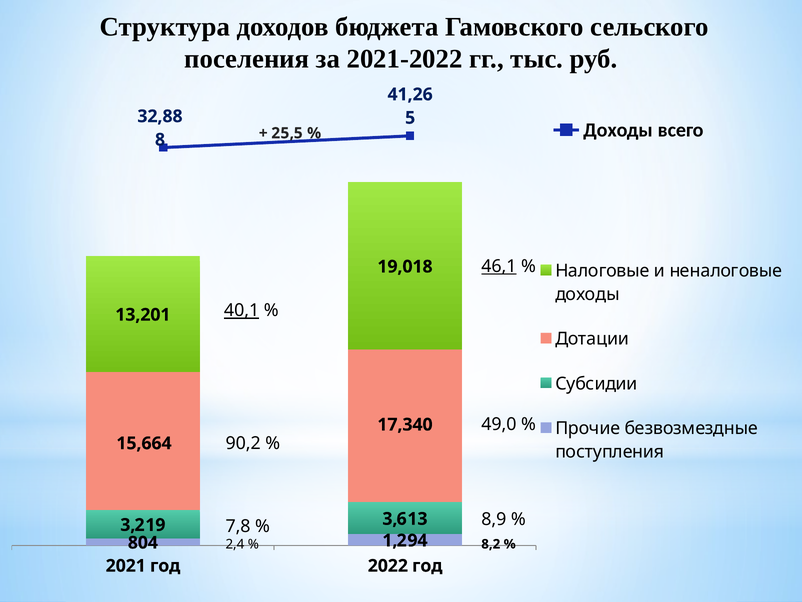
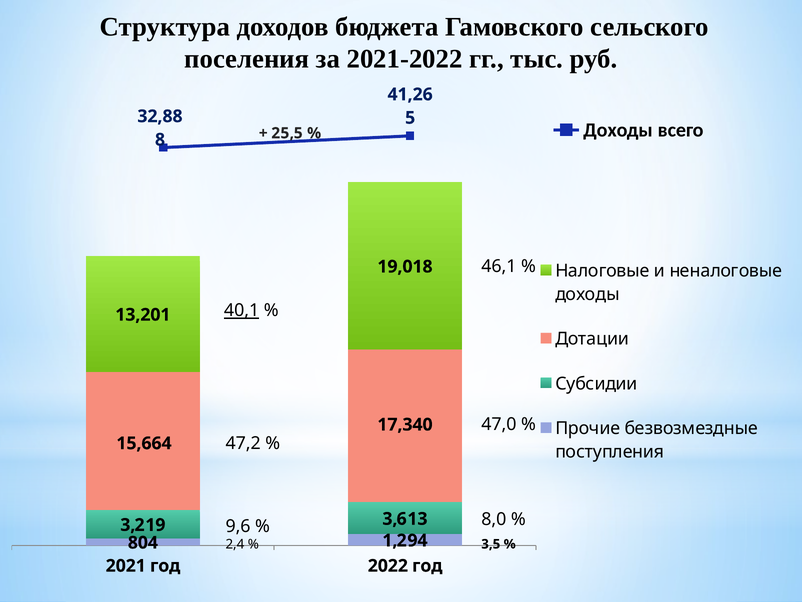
46,1 underline: present -> none (499, 266)
49,0: 49,0 -> 47,0 (499, 424)
90,2: 90,2 -> 47,2 (243, 443)
8,9: 8,9 -> 8,0 (494, 519)
7,8: 7,8 -> 9,6 (238, 526)
8,2: 8,2 -> 3,5 (491, 544)
